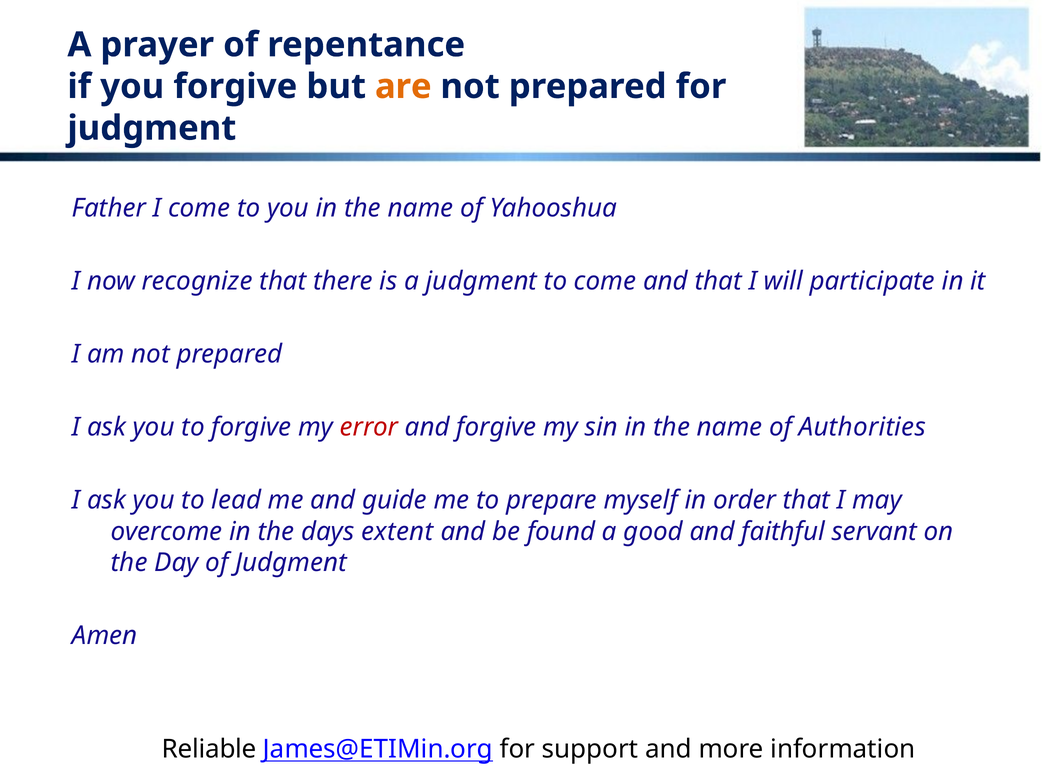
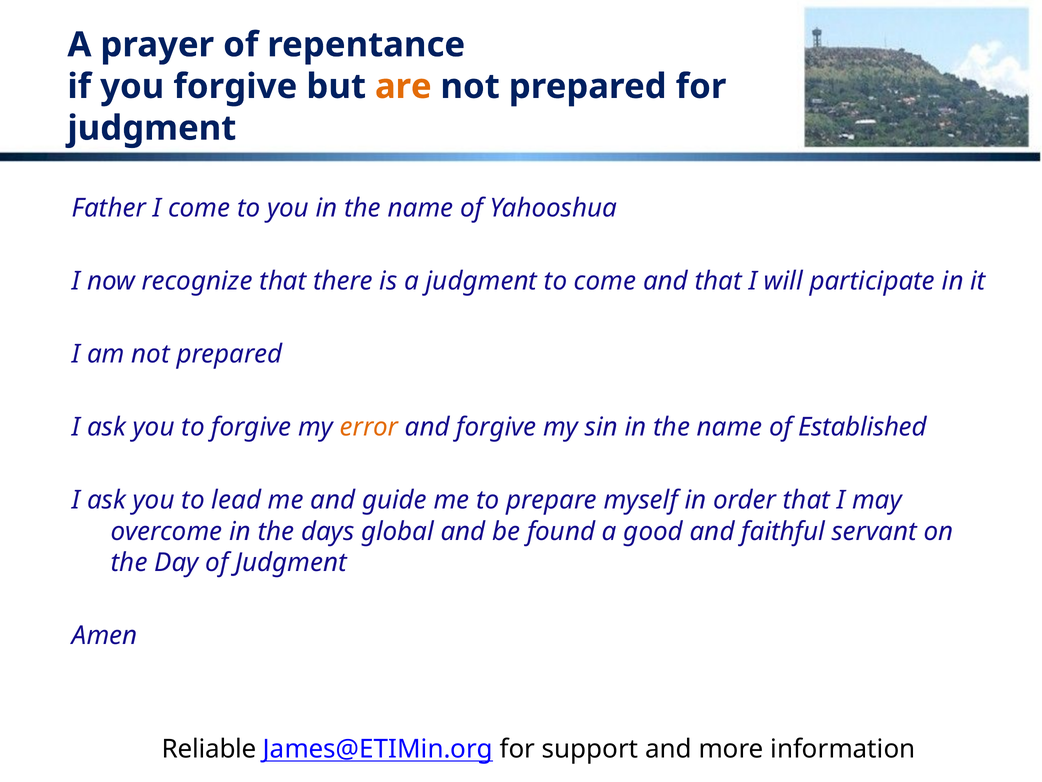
error colour: red -> orange (369, 427)
Authorities: Authorities -> Established (863, 427)
extent: extent -> global (397, 531)
